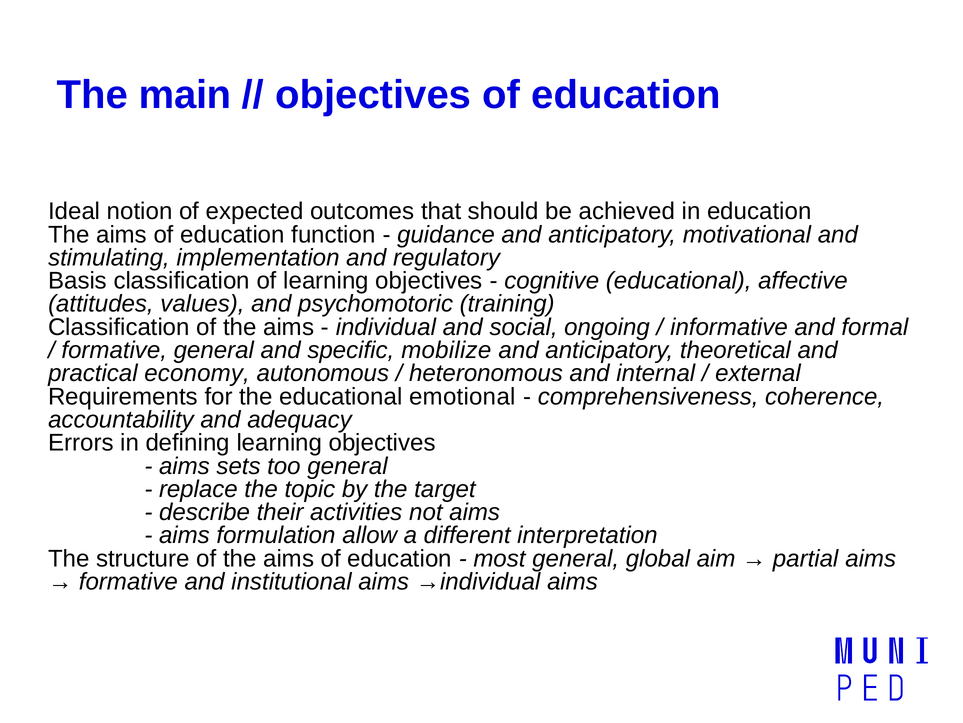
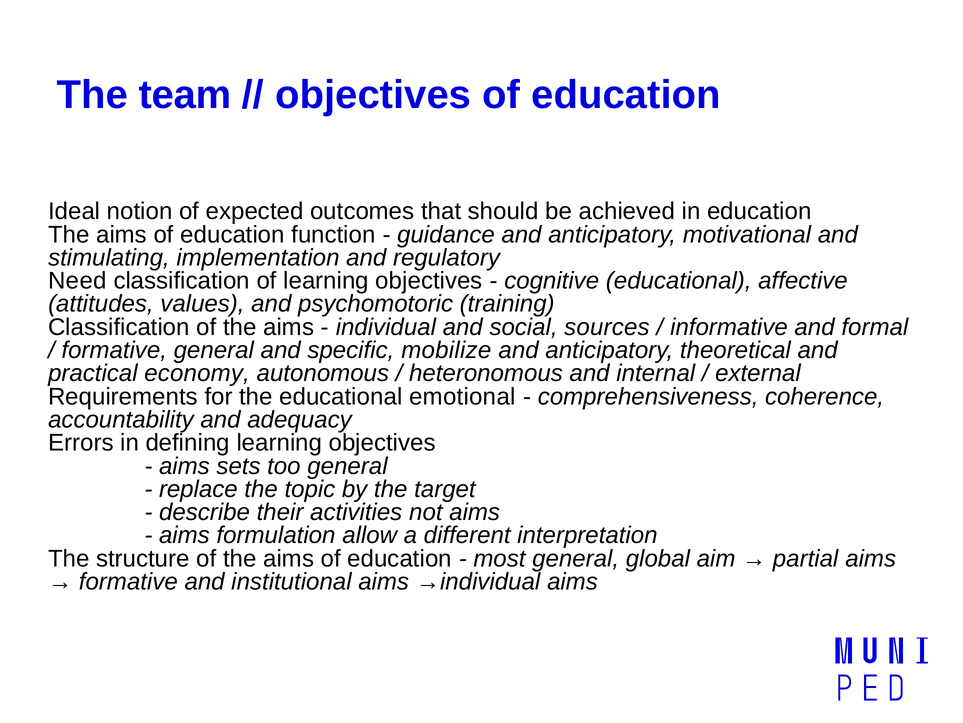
main: main -> team (185, 95)
Basis: Basis -> Need (77, 281)
ongoing: ongoing -> sources (607, 327)
